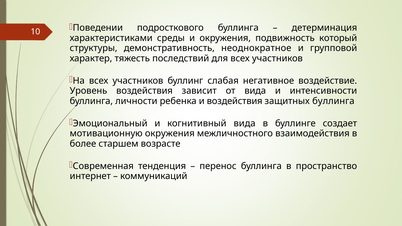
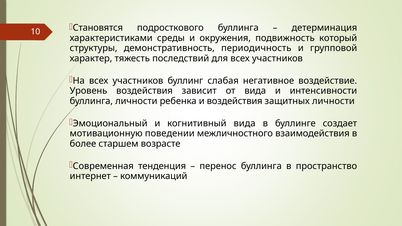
Поведении: Поведении -> Становятся (98, 28)
неоднократное: неоднократное -> периодичность (256, 48)
защитных буллинга: буллинга -> личности (333, 101)
мотивационную окружения: окружения -> поведении (170, 134)
